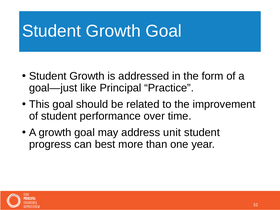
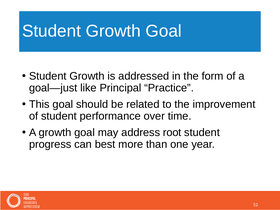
unit: unit -> root (172, 133)
